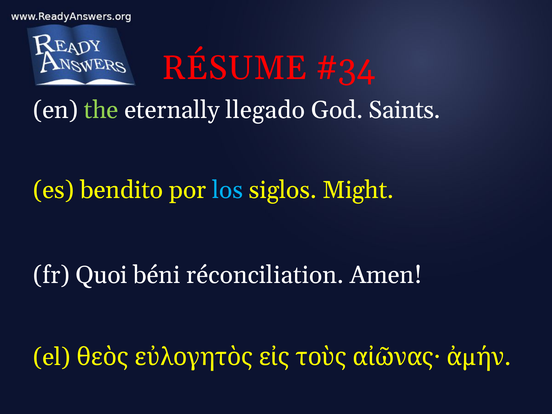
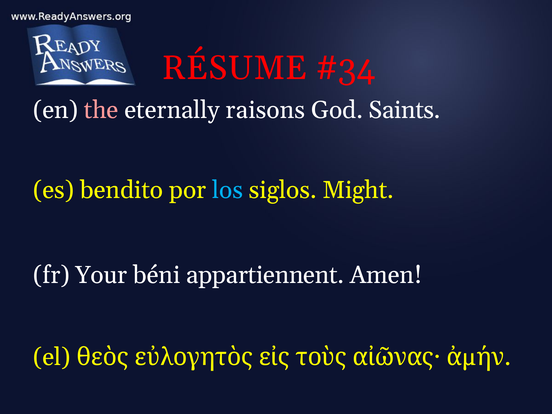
the colour: light green -> pink (101, 110)
llegado: llegado -> raisons (265, 110)
Quoi: Quoi -> Your (101, 275)
réconciliation: réconciliation -> appartiennent (265, 275)
